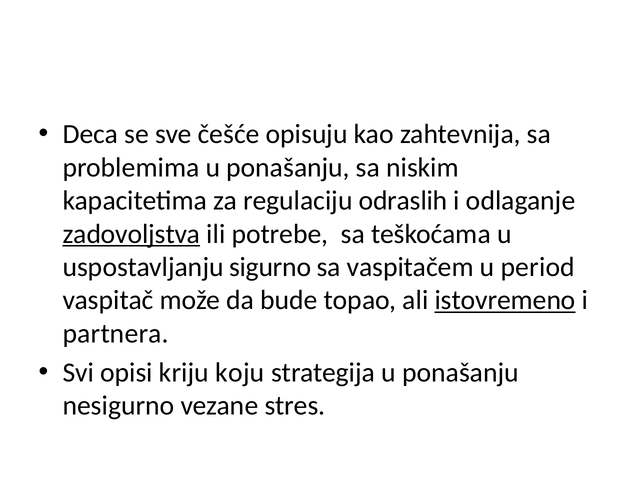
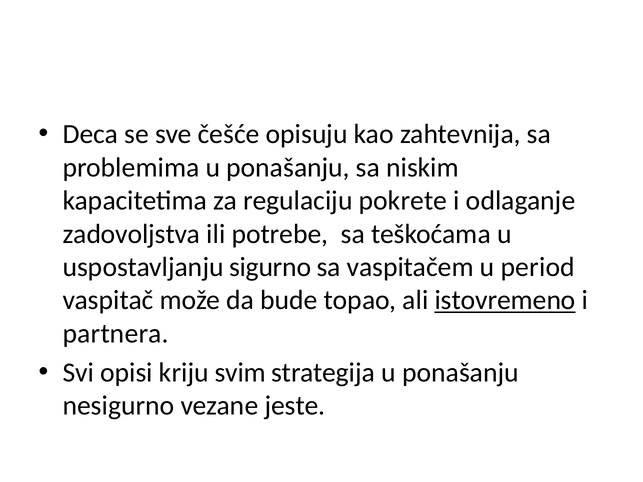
odraslih: odraslih -> pokrete (403, 201)
zadovoljstva underline: present -> none (131, 234)
koju: koju -> svim (240, 373)
stres: stres -> jeste (295, 406)
